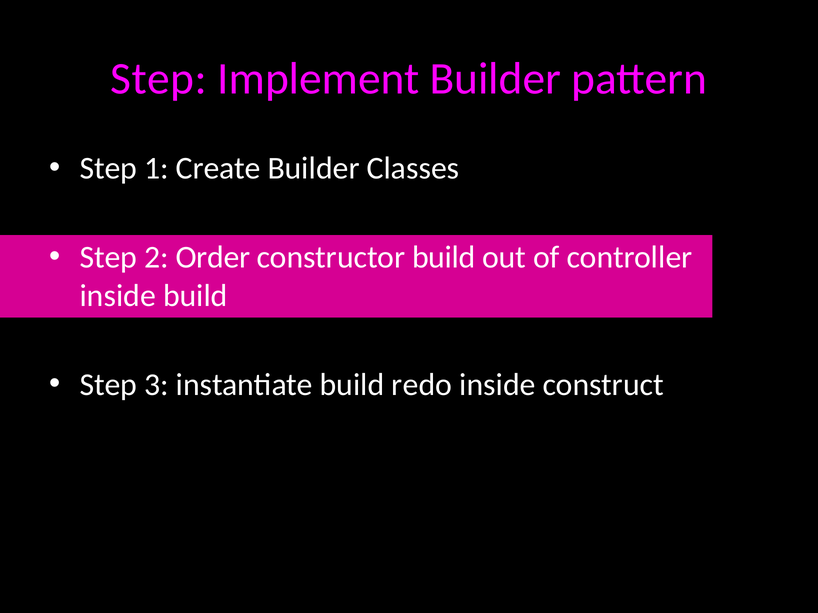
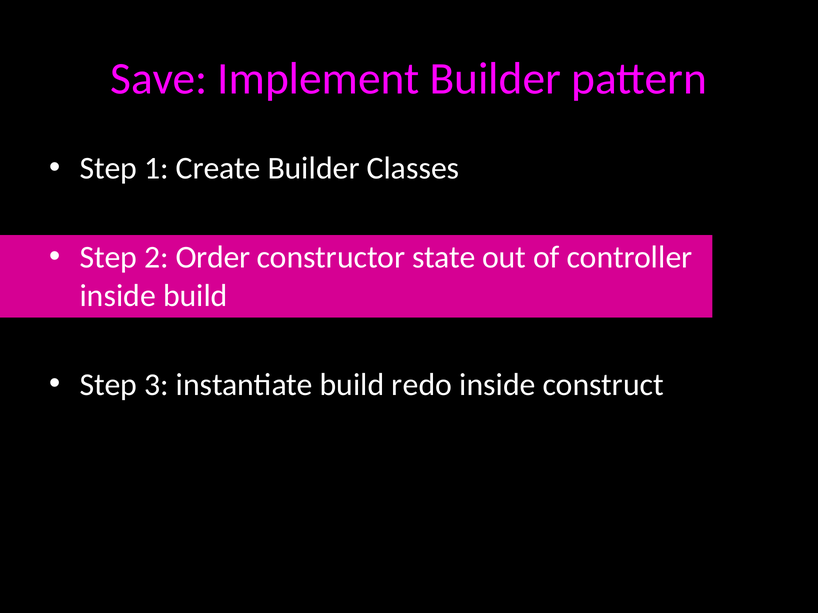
Step: Step -> Save (159, 79)
constructor build: build -> state (444, 258)
